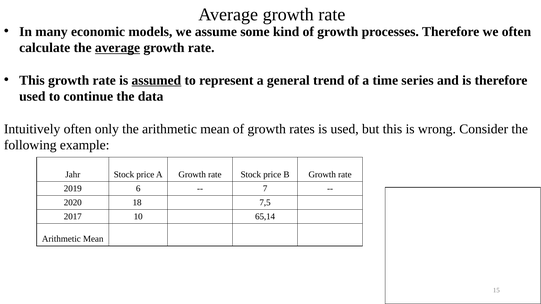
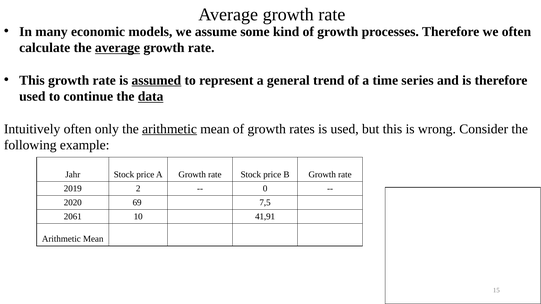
data underline: none -> present (151, 97)
arithmetic underline: none -> present (170, 129)
6: 6 -> 2 (138, 189)
7: 7 -> 0 (265, 189)
18: 18 -> 69 (137, 203)
2017: 2017 -> 2061 (73, 217)
65,14: 65,14 -> 41,91 (265, 217)
